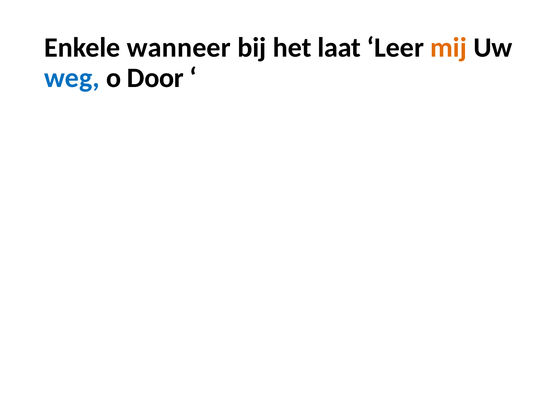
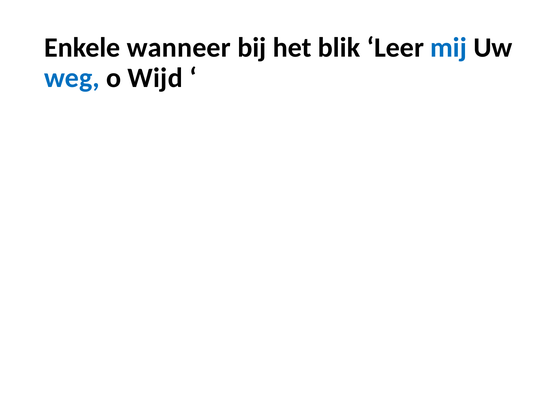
laat: laat -> blik (339, 48)
mij colour: orange -> blue (449, 48)
Door: Door -> Wijd (155, 78)
